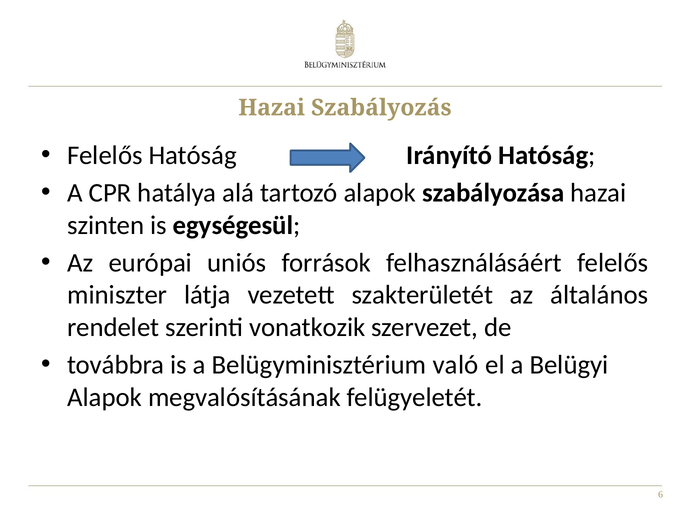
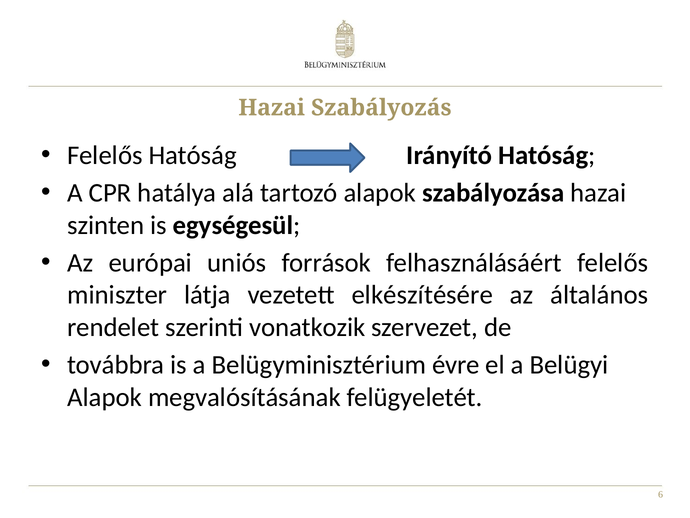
szakterületét: szakterületét -> elkészítésére (422, 295)
való: való -> évre (456, 365)
